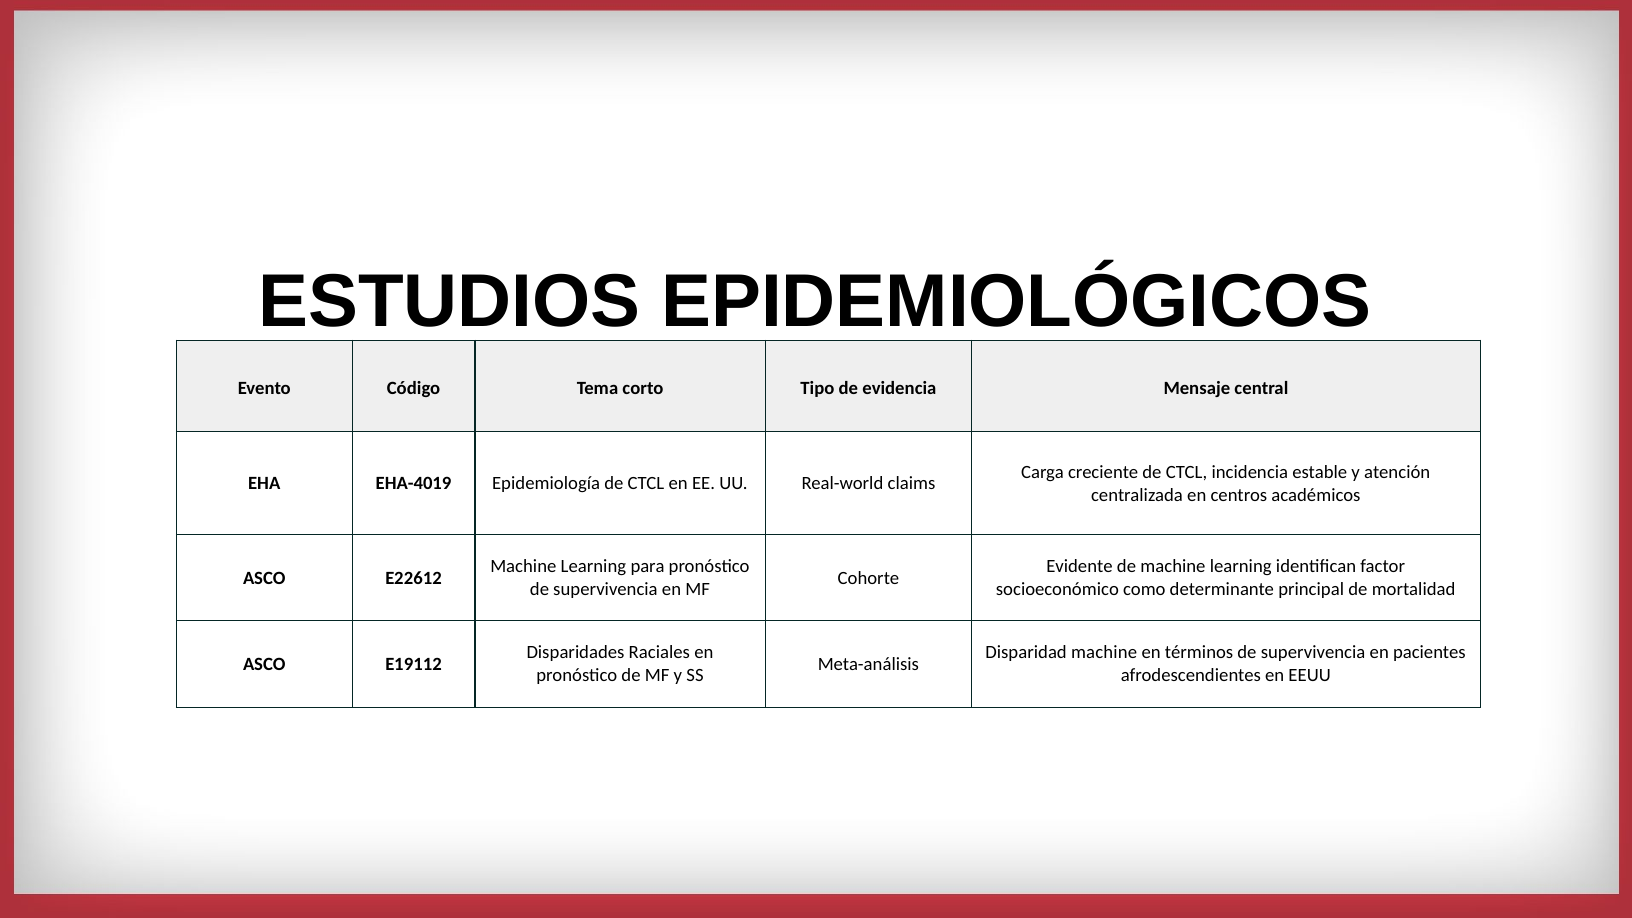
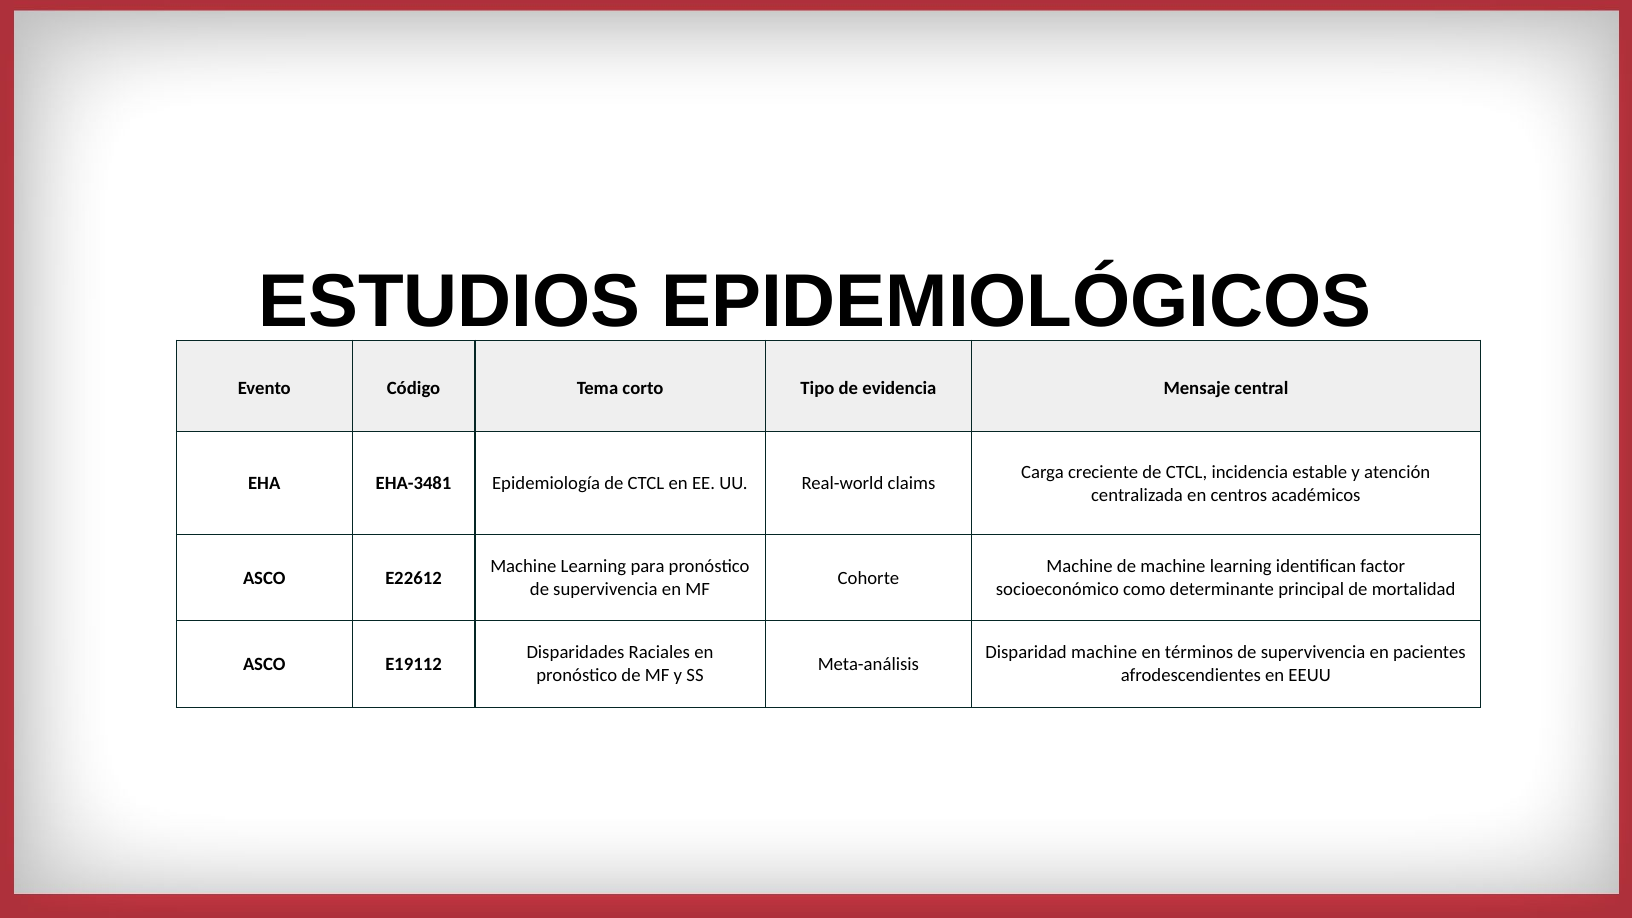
EHA-4019: EHA-4019 -> EHA-3481 (414, 483)
Evidente: Evidente -> Machine (1079, 566)
